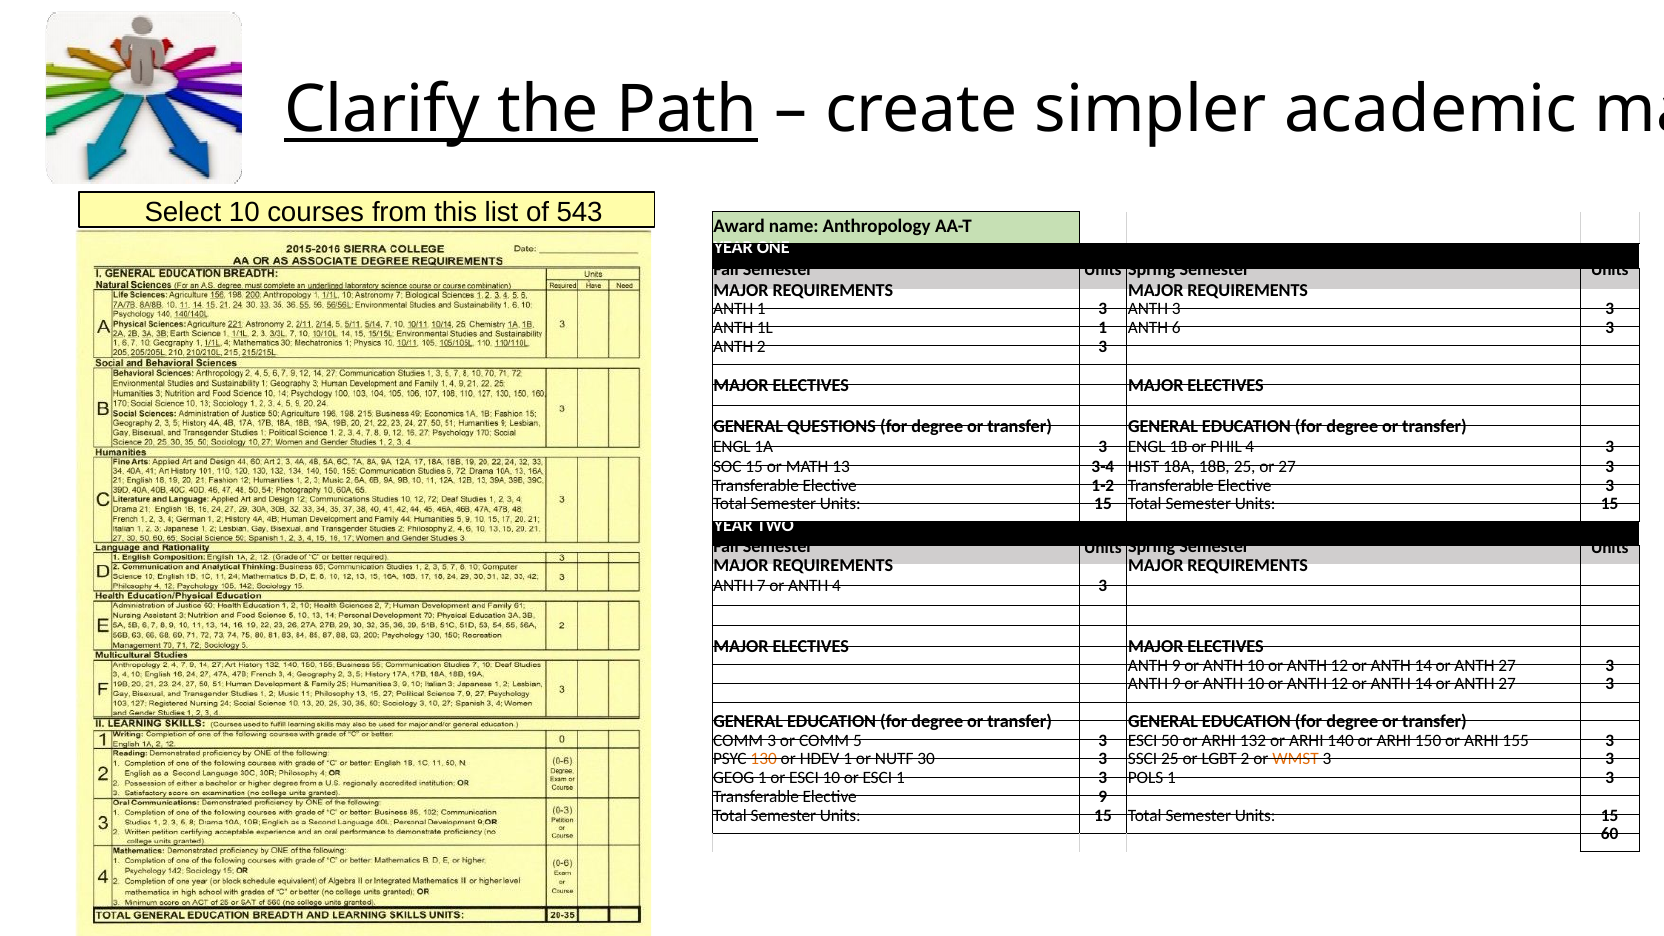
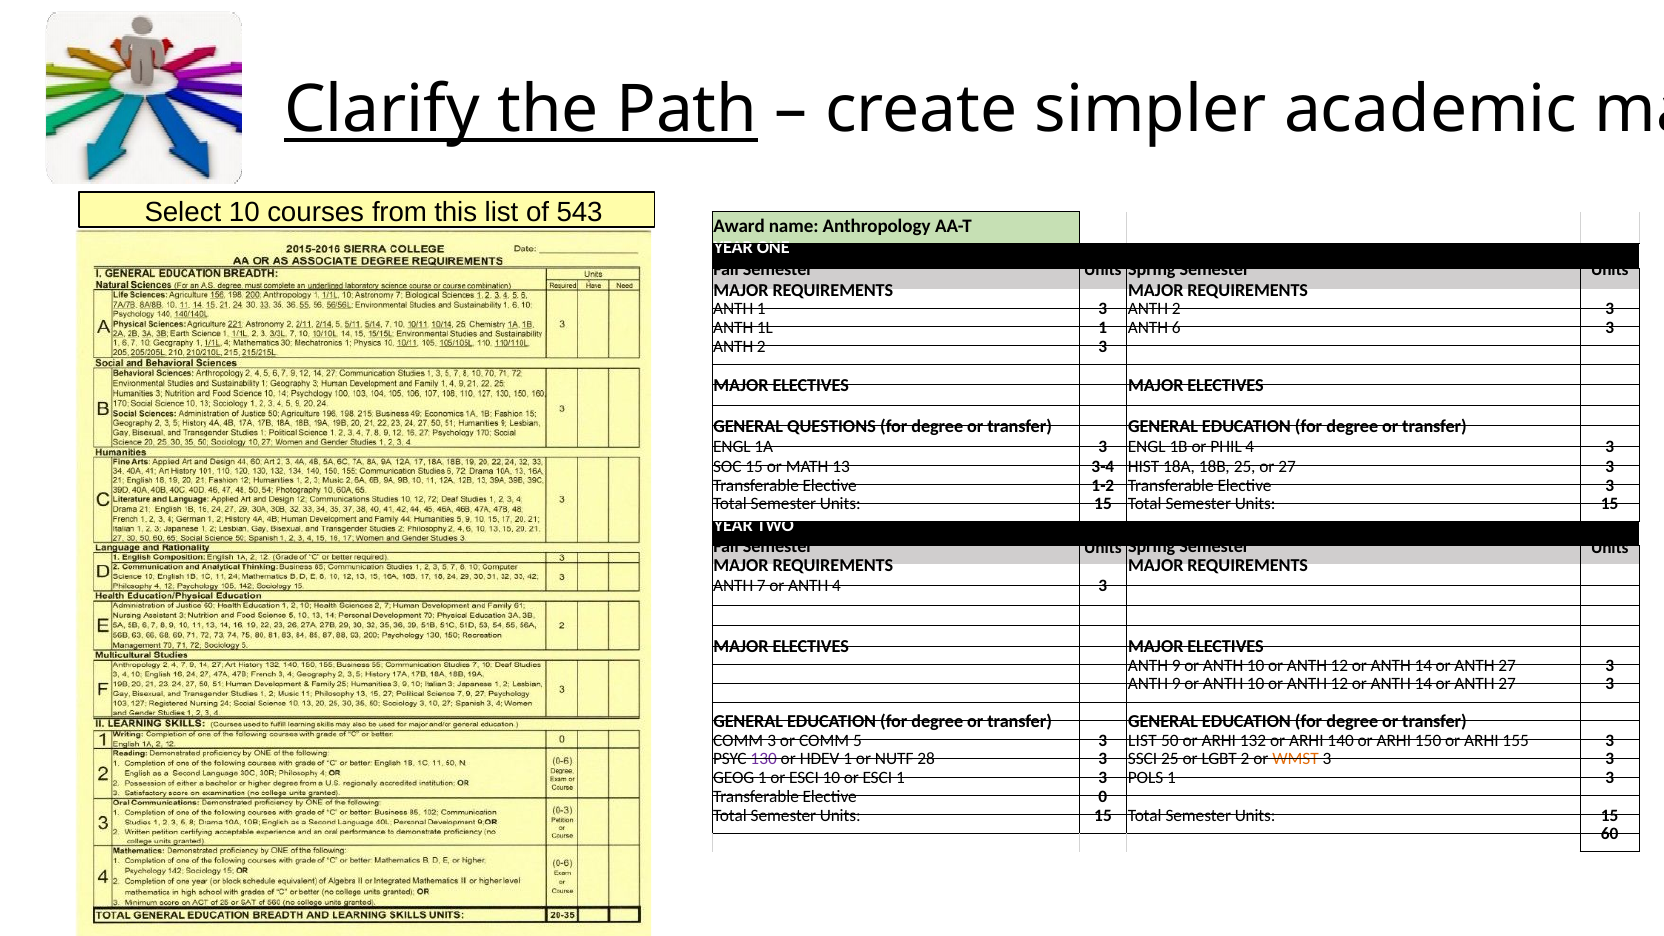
1 3 ANTH 3: 3 -> 2 (1176, 309)
3 ESCI: ESCI -> LIST (1142, 740)
130 colour: orange -> purple (764, 759)
30: 30 -> 28 (926, 759)
Elective 9: 9 -> 0 (1103, 797)
